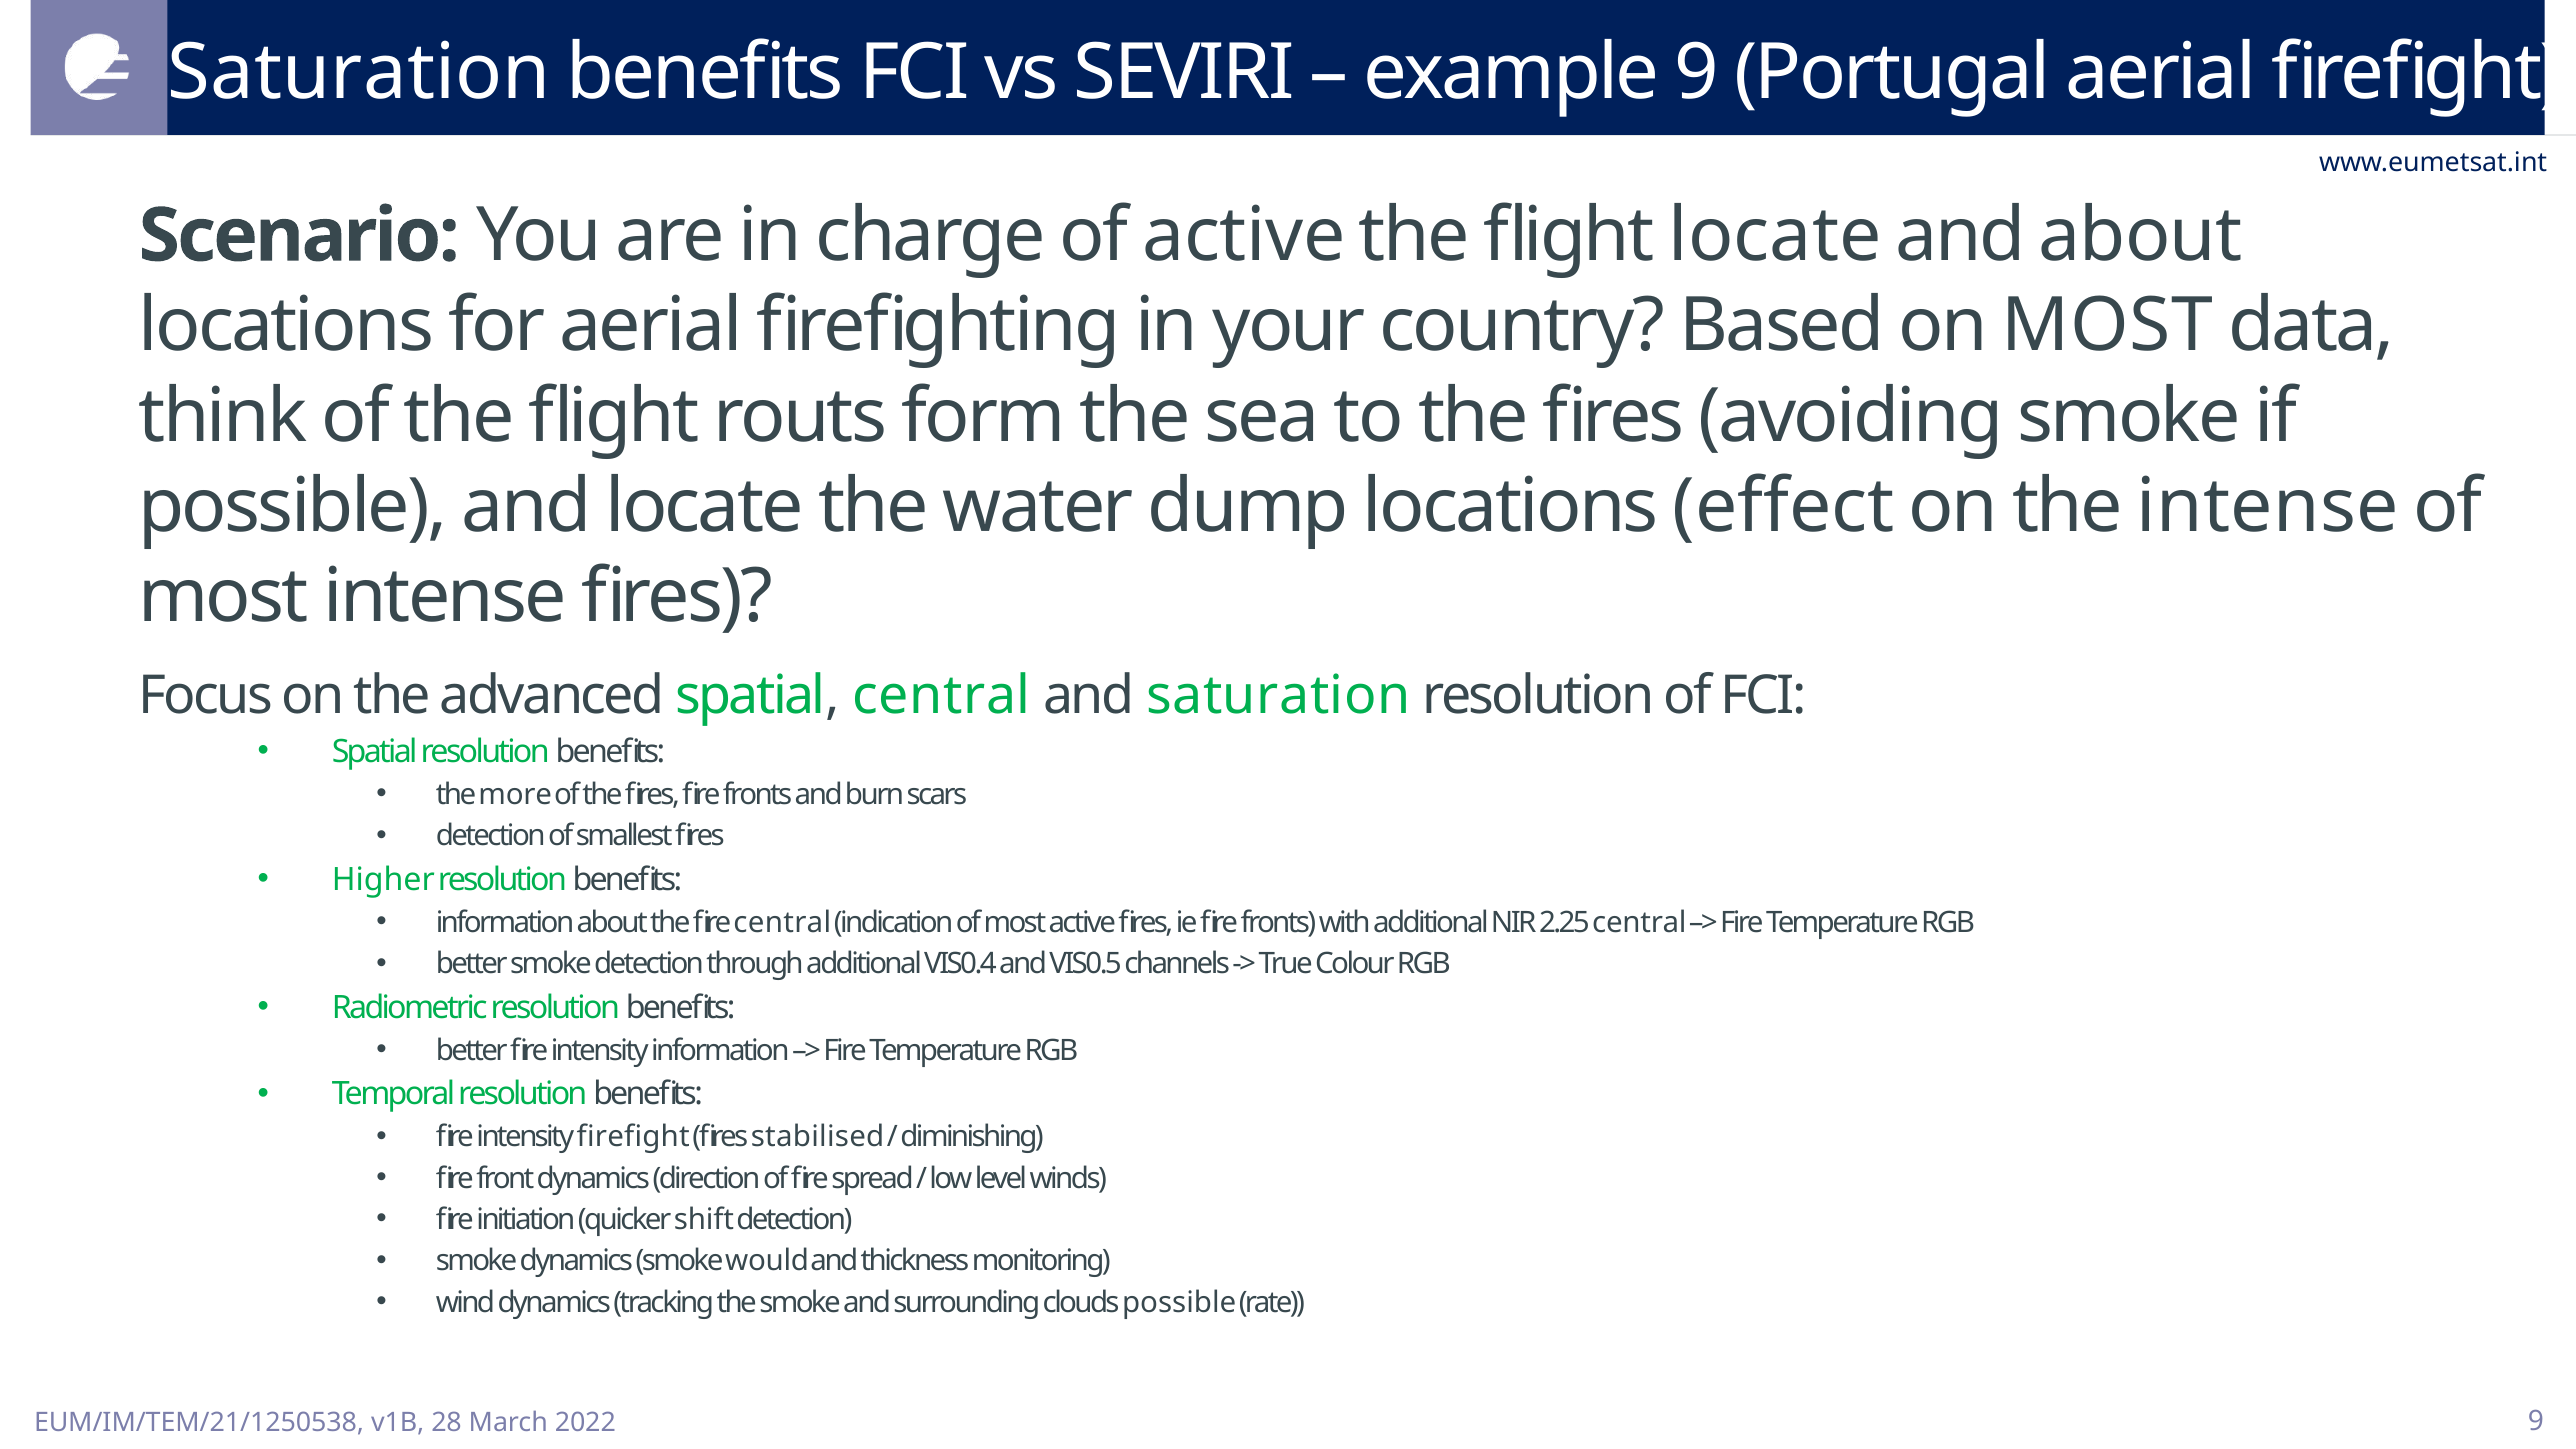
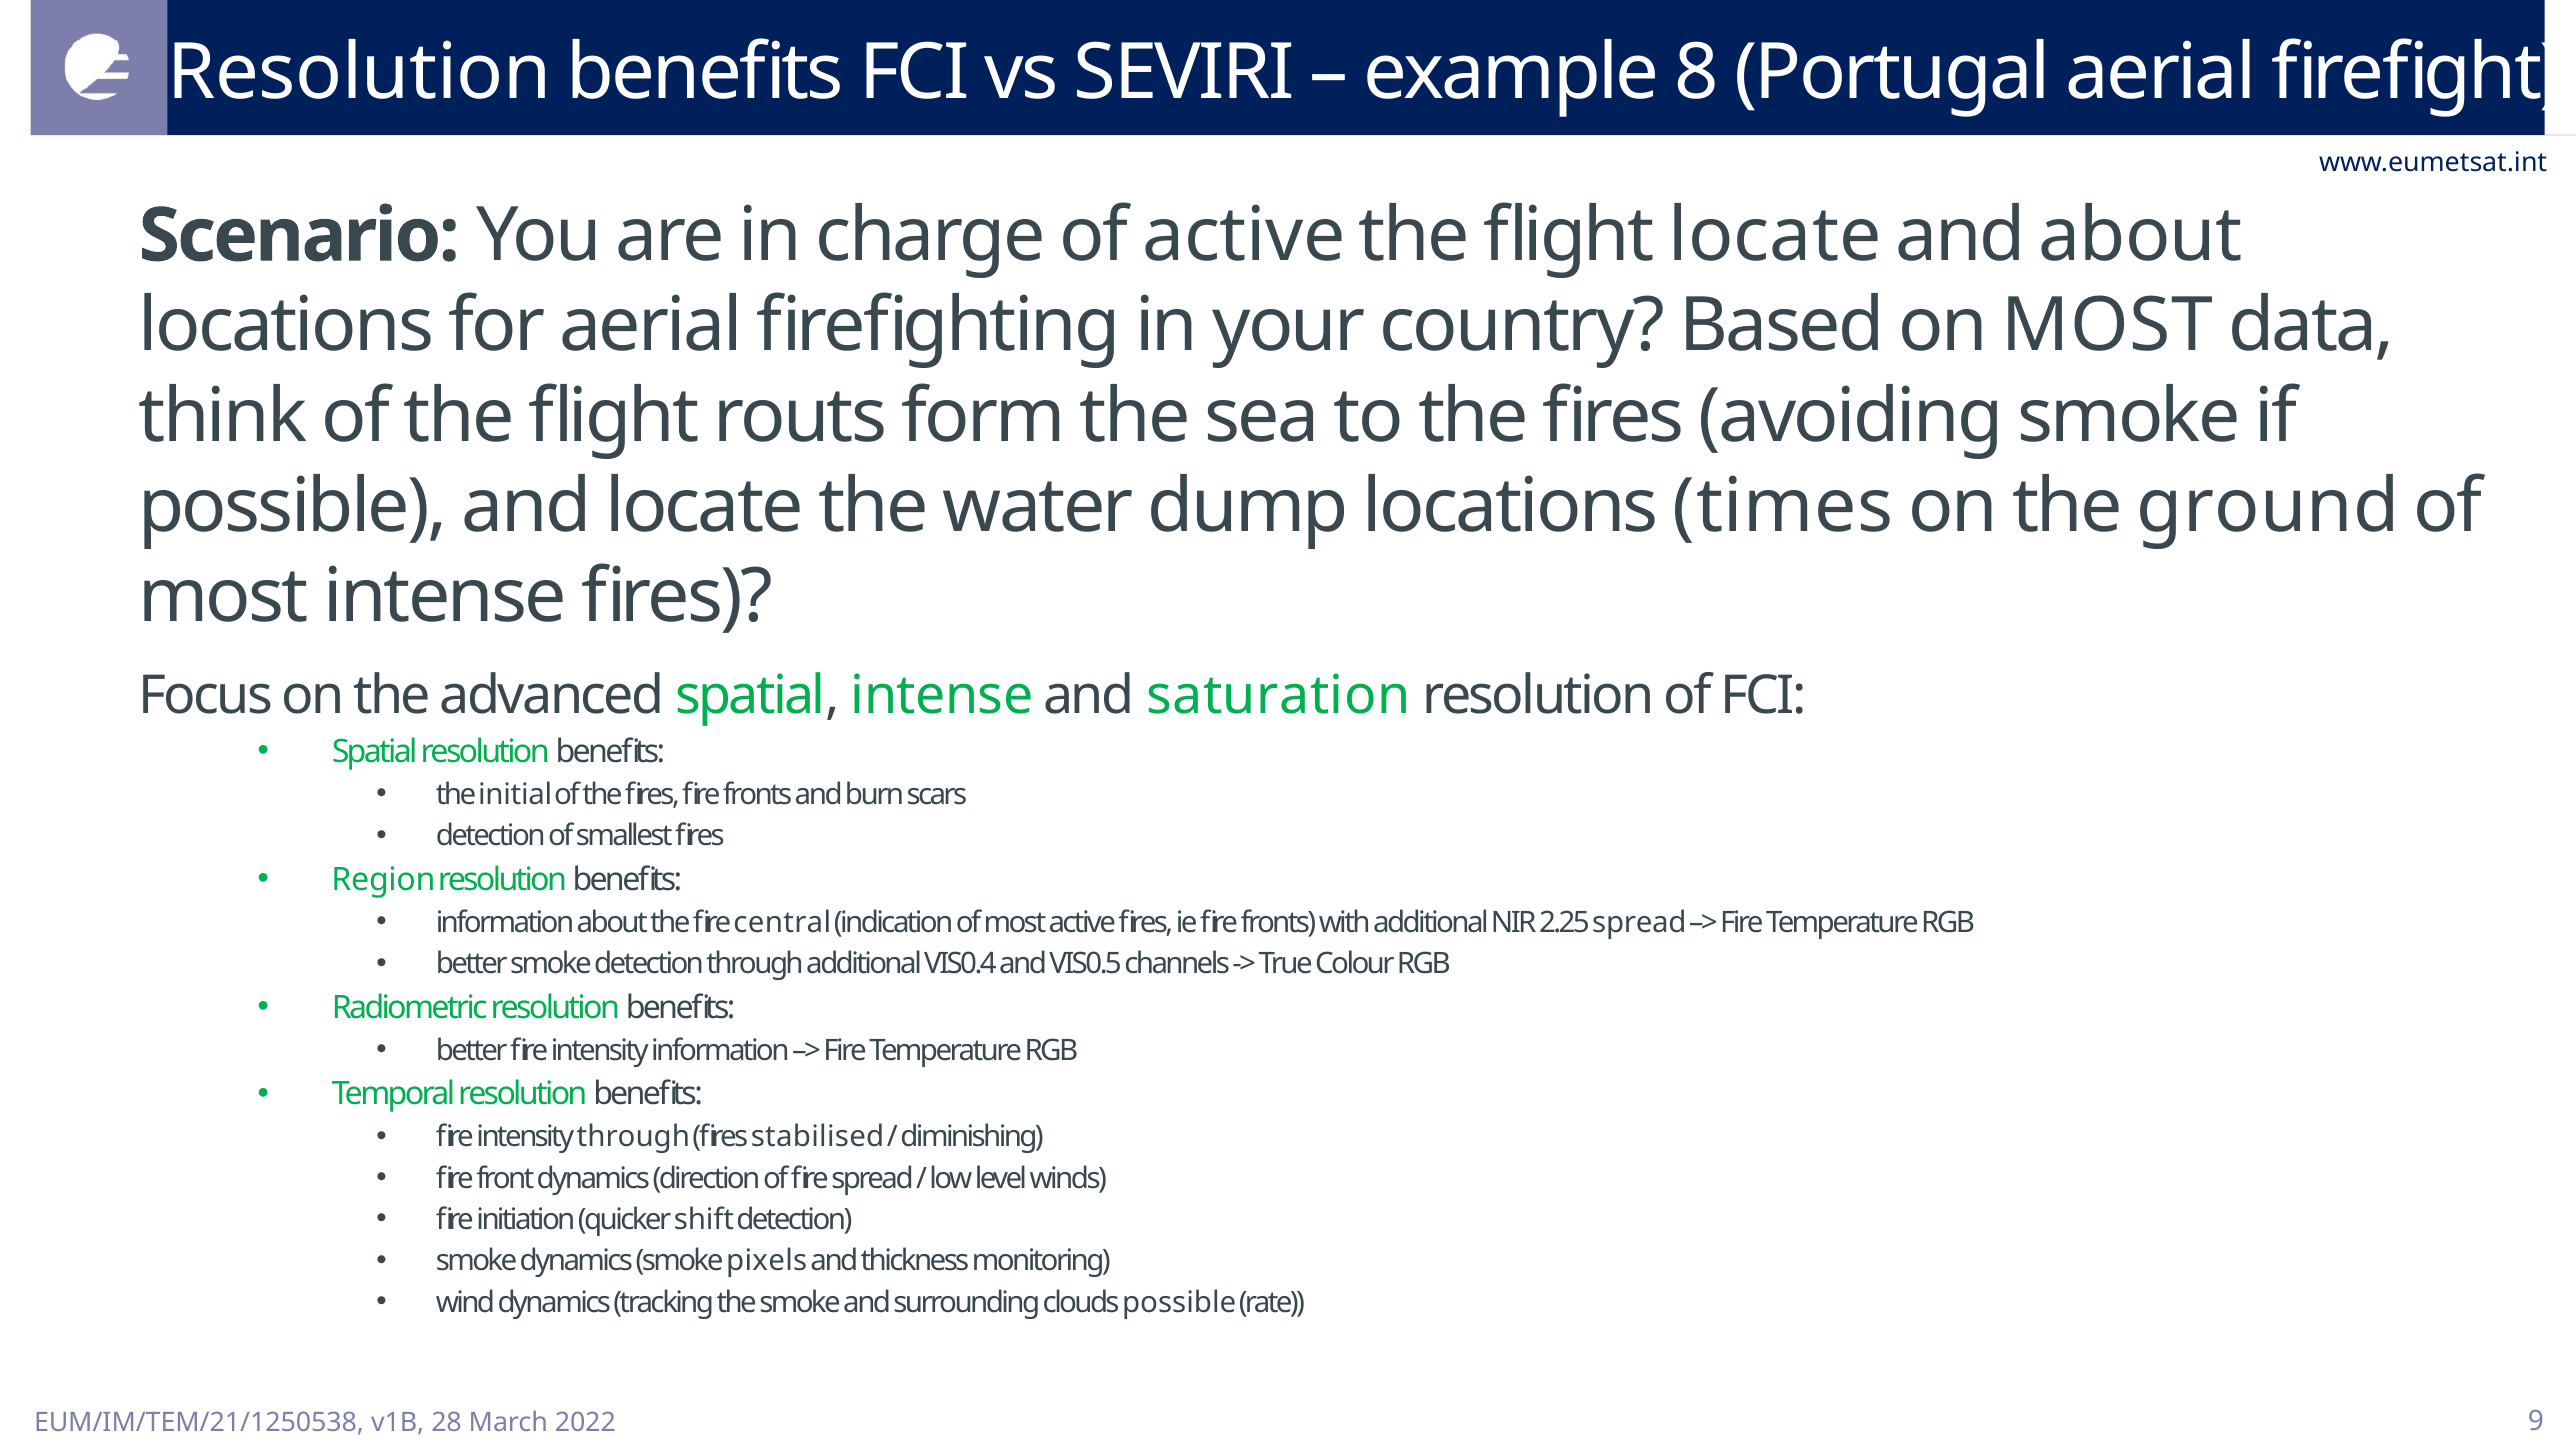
Saturation: Saturation -> Resolution (360, 73)
example 9: 9 -> 8 (1697, 73)
effect: effect -> times (1783, 506)
the intense: intense -> ground (2268, 506)
spatial central: central -> intense (942, 696)
more: more -> initial (515, 795)
Higher: Higher -> Region (383, 880)
2.25 central: central -> spread (1639, 923)
intensity firefight: firefight -> through (633, 1137)
would: would -> pixels (767, 1261)
